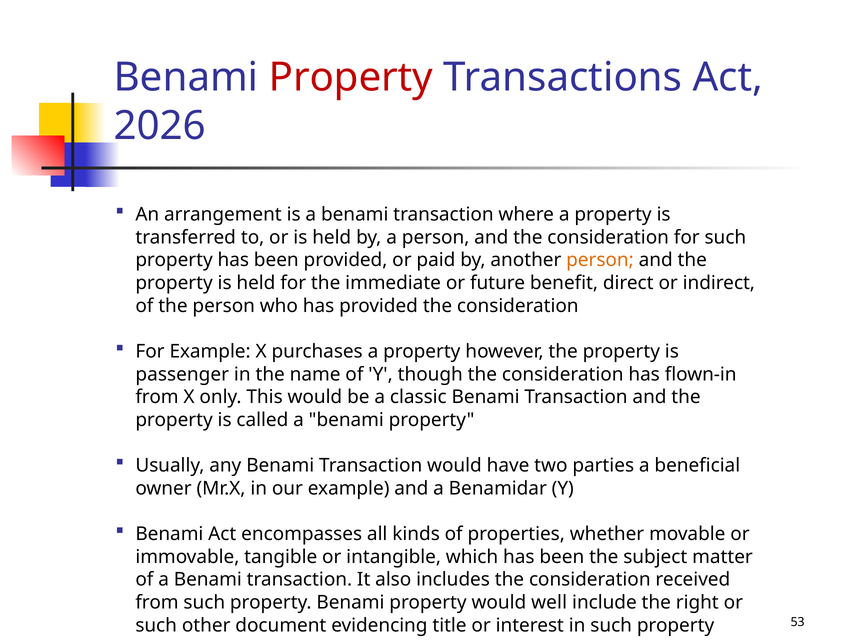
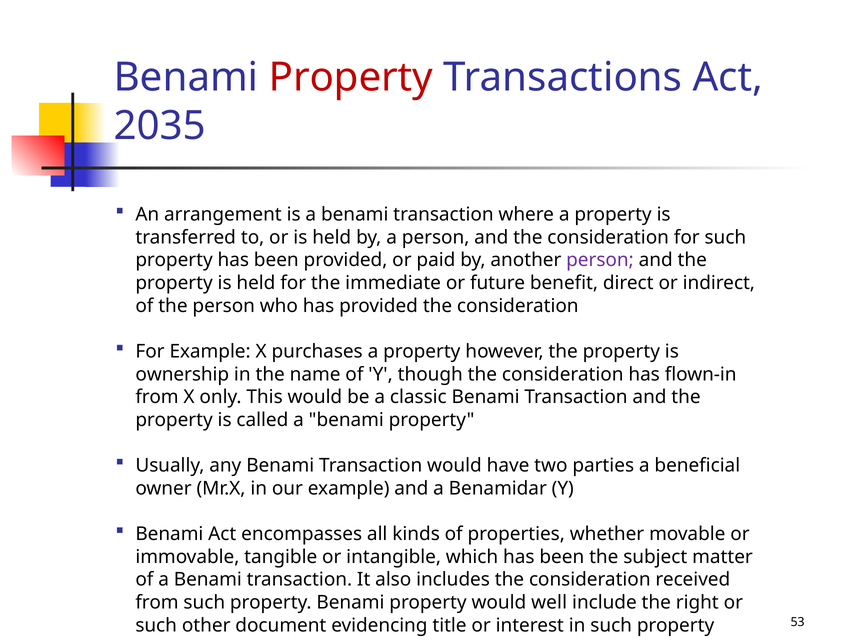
2026: 2026 -> 2035 (160, 126)
person colour: orange -> purple (600, 260)
passenger: passenger -> ownership (182, 374)
